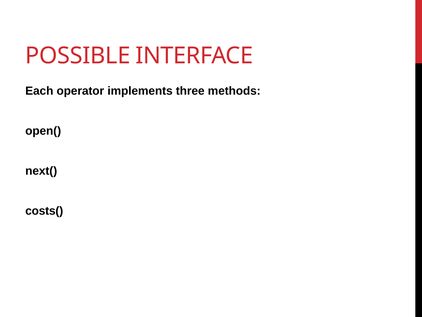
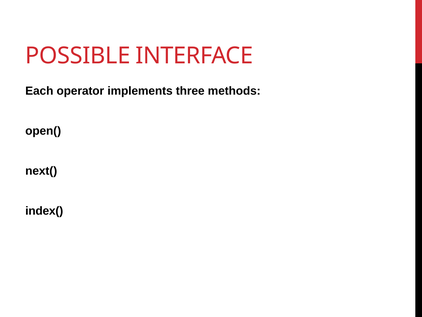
costs(: costs( -> index( (44, 210)
